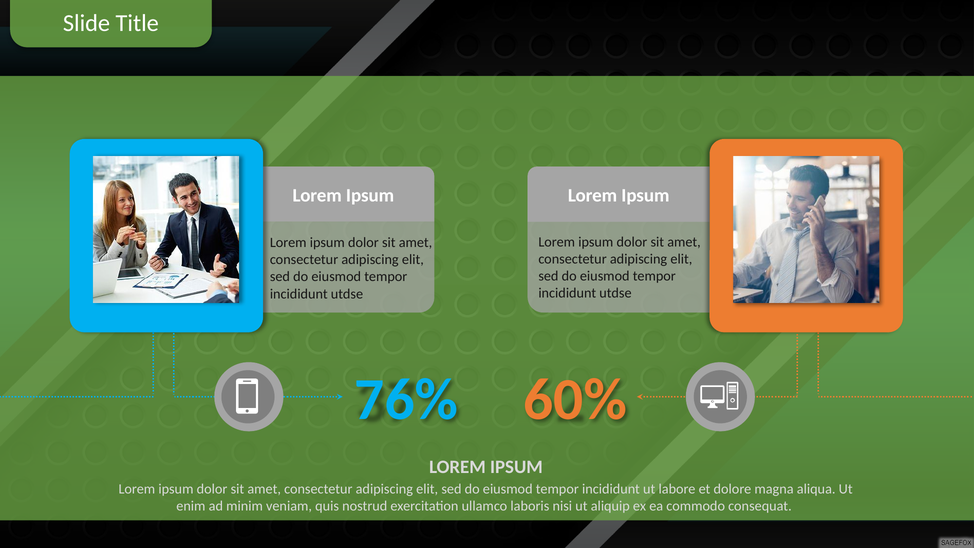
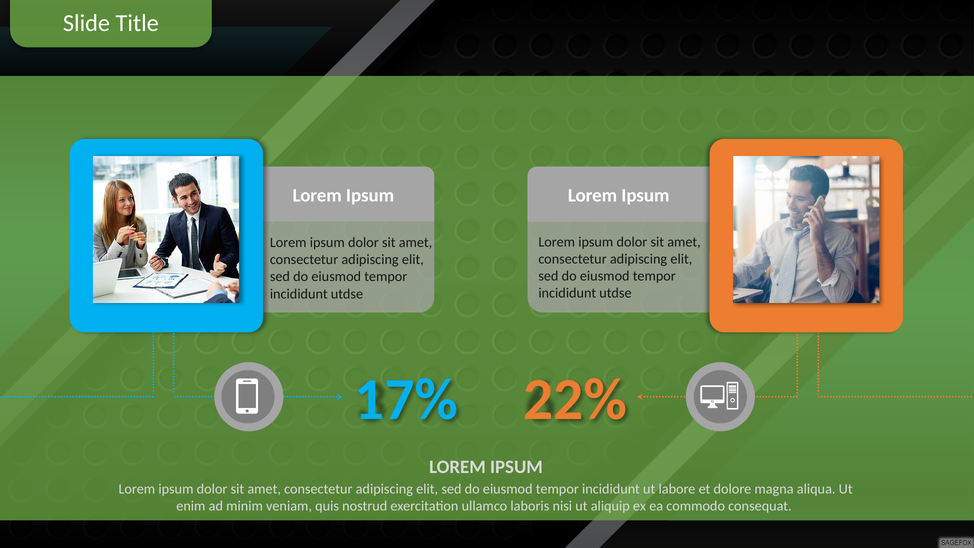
76%: 76% -> 17% (406, 399)
60%: 60% -> 22% (575, 400)
